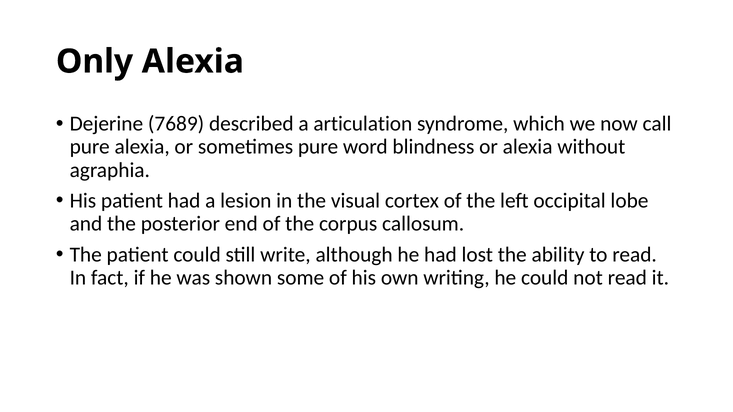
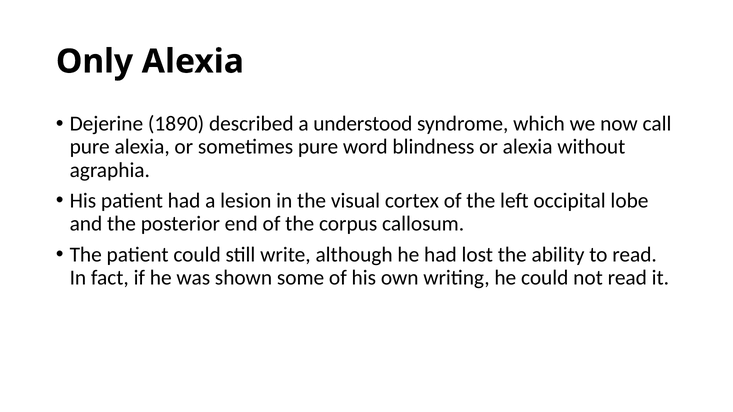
7689: 7689 -> 1890 (176, 124)
articulation: articulation -> understood (363, 124)
